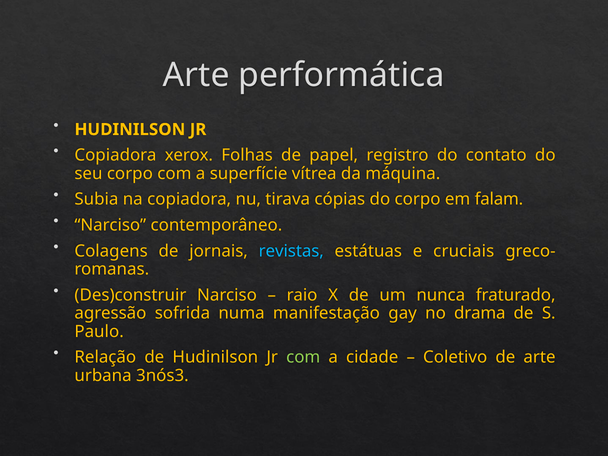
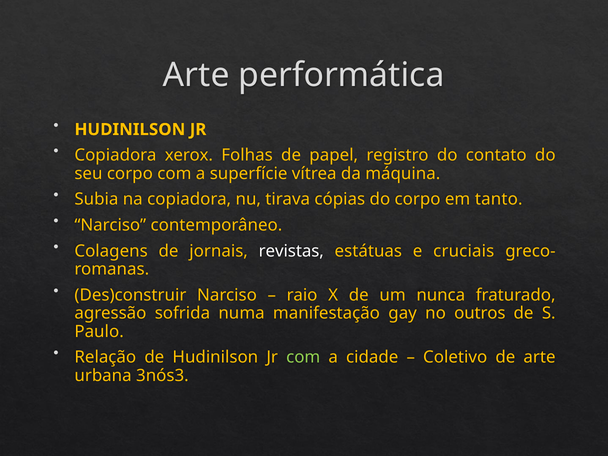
falam: falam -> tanto (499, 199)
revistas colour: light blue -> white (291, 251)
drama: drama -> outros (480, 313)
